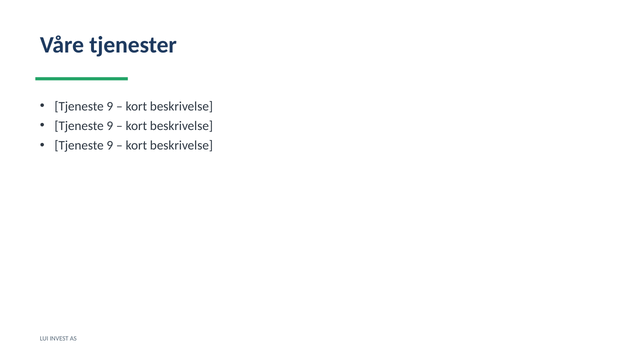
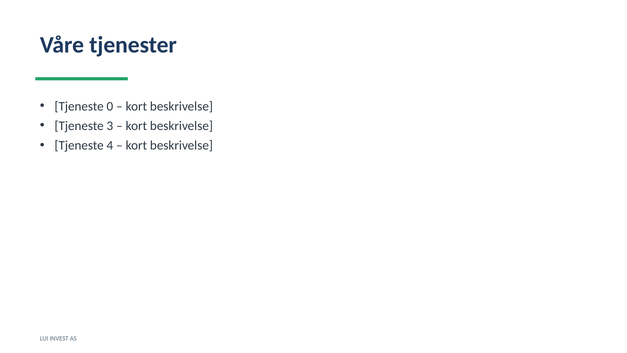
9: 9 -> 0 (110, 106)
9: 9 -> 3 (110, 126)
9: 9 -> 4 (110, 145)
